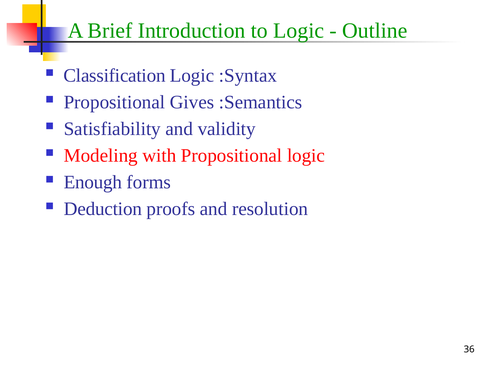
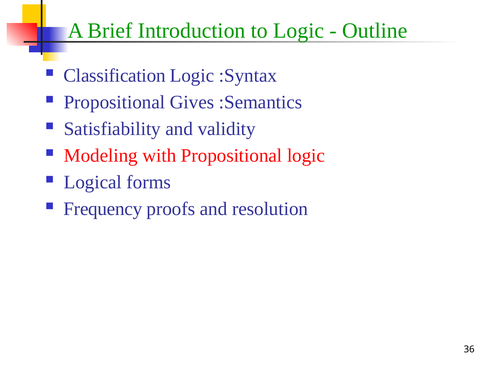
Enough: Enough -> Logical (93, 182)
Deduction: Deduction -> Frequency (103, 209)
